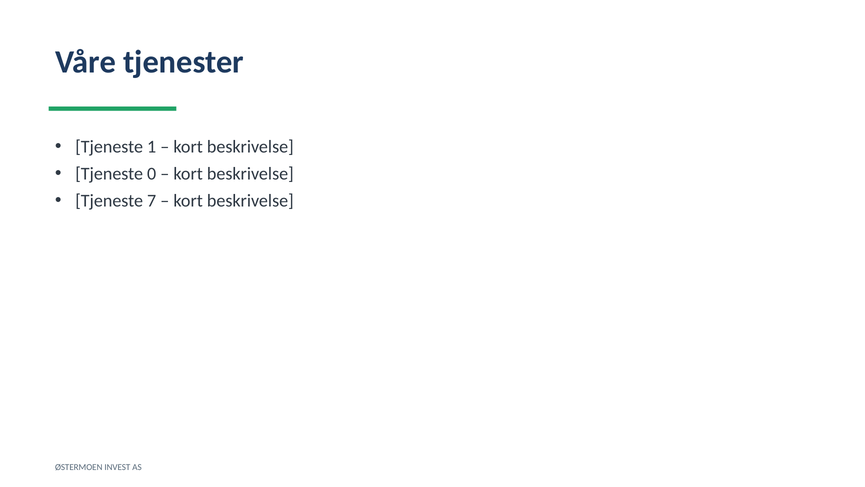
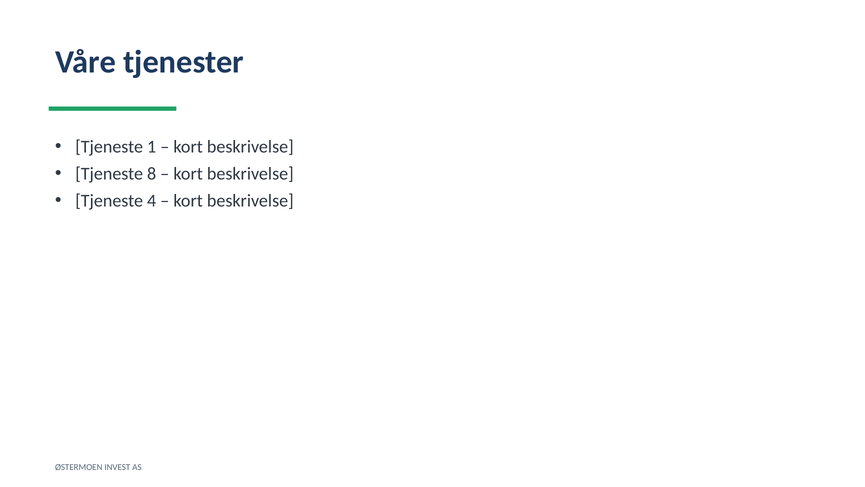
0: 0 -> 8 (152, 174)
7: 7 -> 4 (152, 201)
